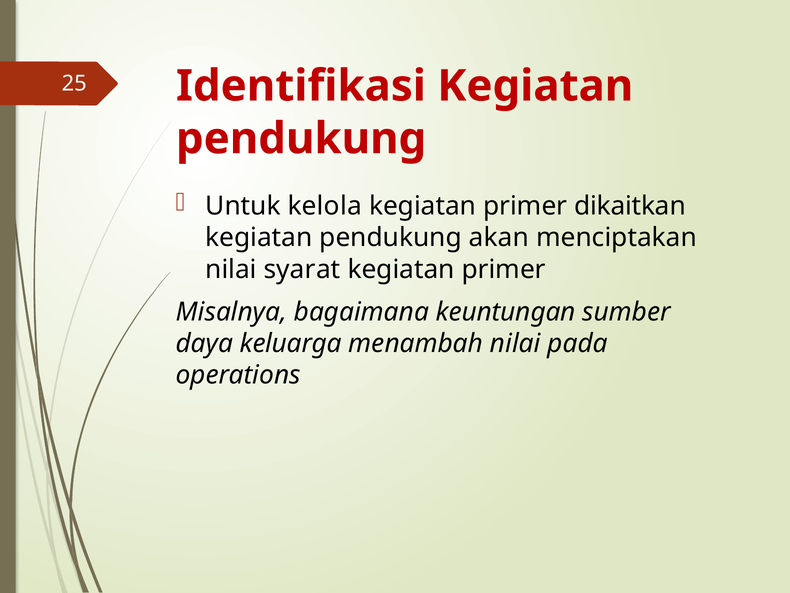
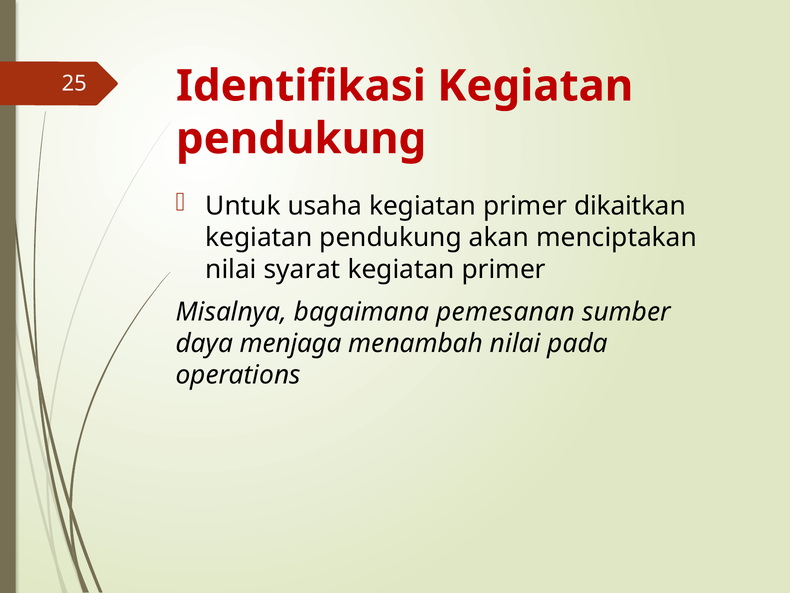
kelola: kelola -> usaha (325, 206)
keuntungan: keuntungan -> pemesanan (506, 312)
keluarga: keluarga -> menjaga (291, 343)
